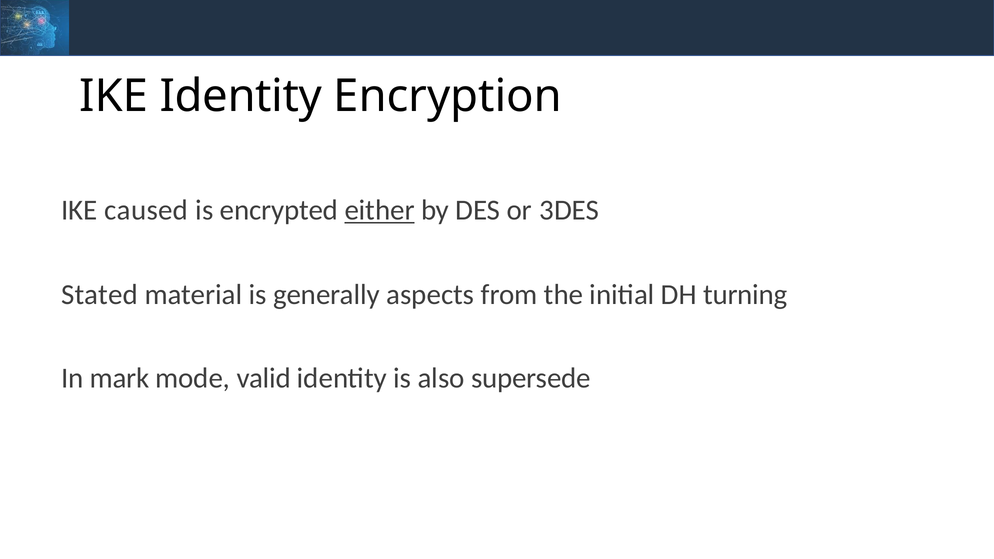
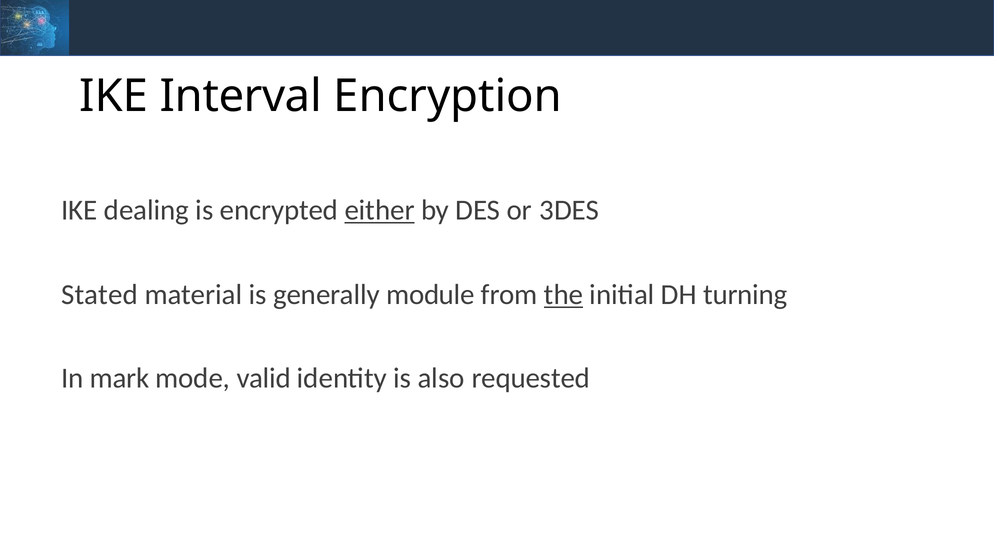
IKE Identity: Identity -> Interval (241, 96)
caused: caused -> dealing (146, 210)
aspects: aspects -> module (430, 295)
the underline: none -> present (563, 295)
supersede: supersede -> requested (531, 378)
